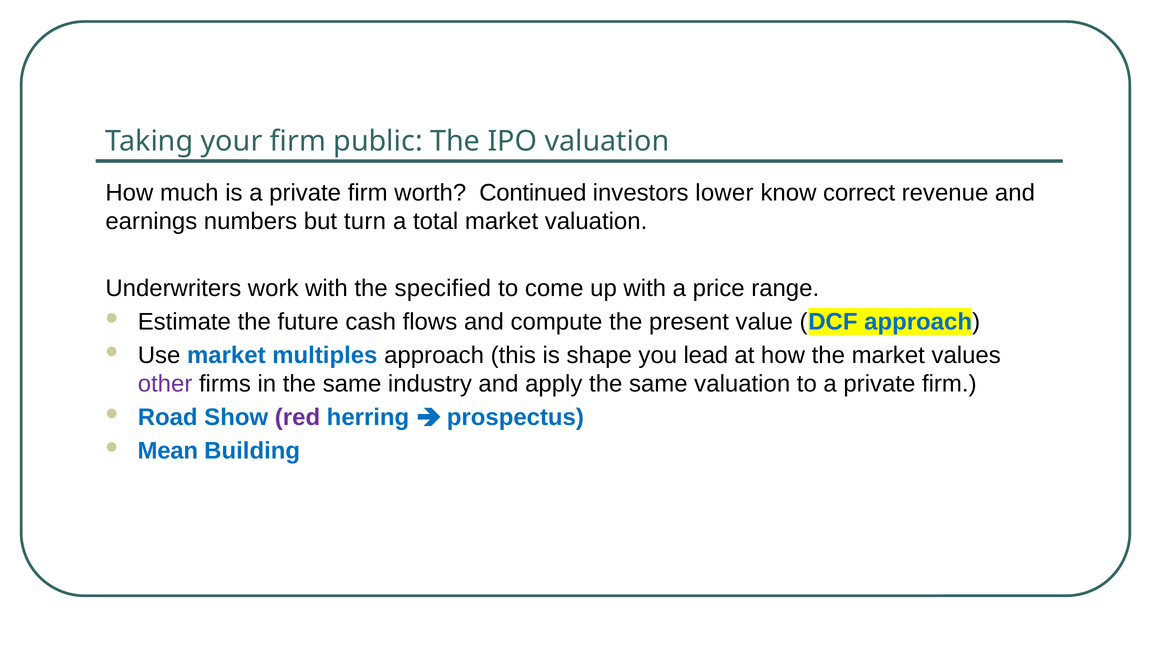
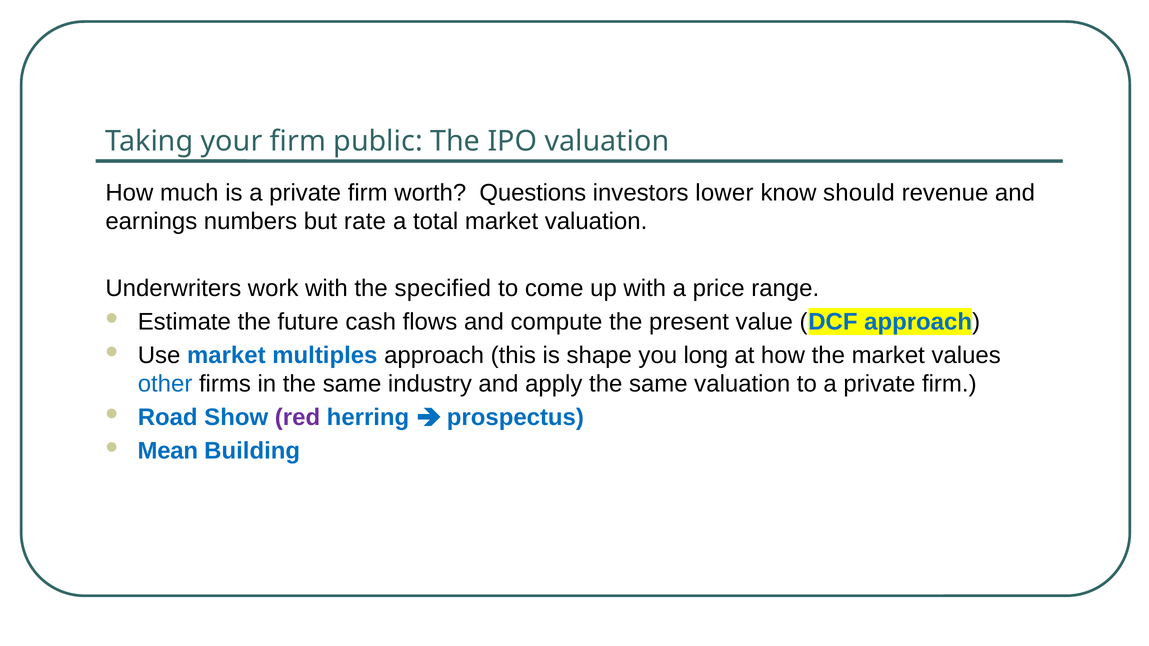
Continued: Continued -> Questions (533, 193)
correct: correct -> should (859, 193)
turn: turn -> rate (365, 221)
lead: lead -> long (706, 356)
other colour: purple -> blue (165, 384)
